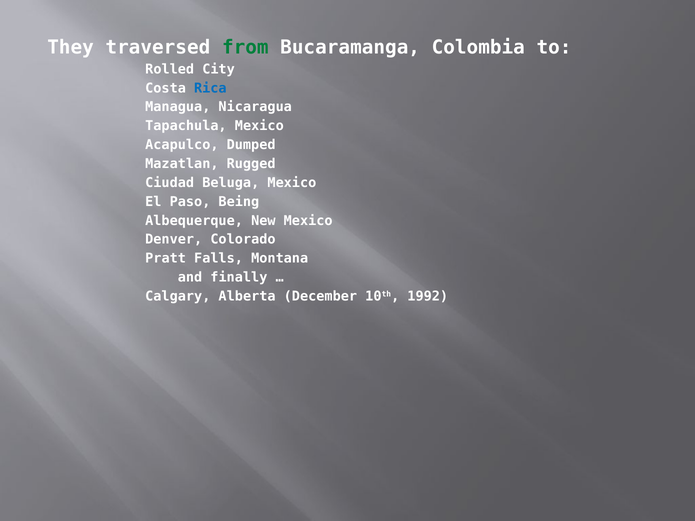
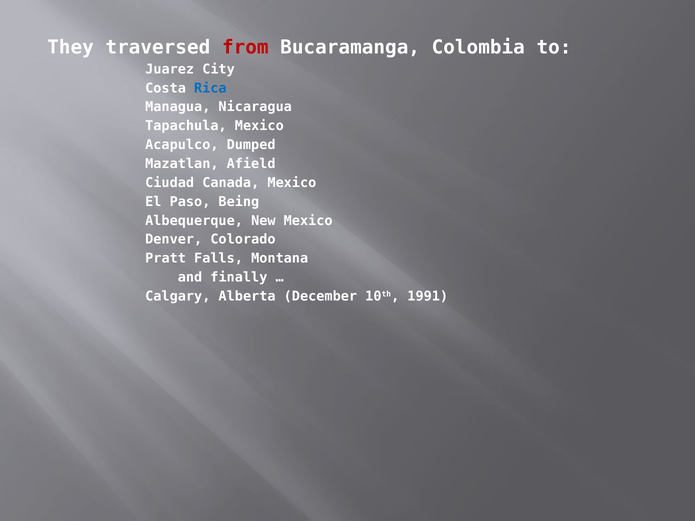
from colour: green -> red (245, 47)
Rolled: Rolled -> Juarez (170, 69)
Rugged: Rugged -> Afield (251, 164)
Beluga: Beluga -> Canada (231, 183)
1992: 1992 -> 1991 (428, 296)
